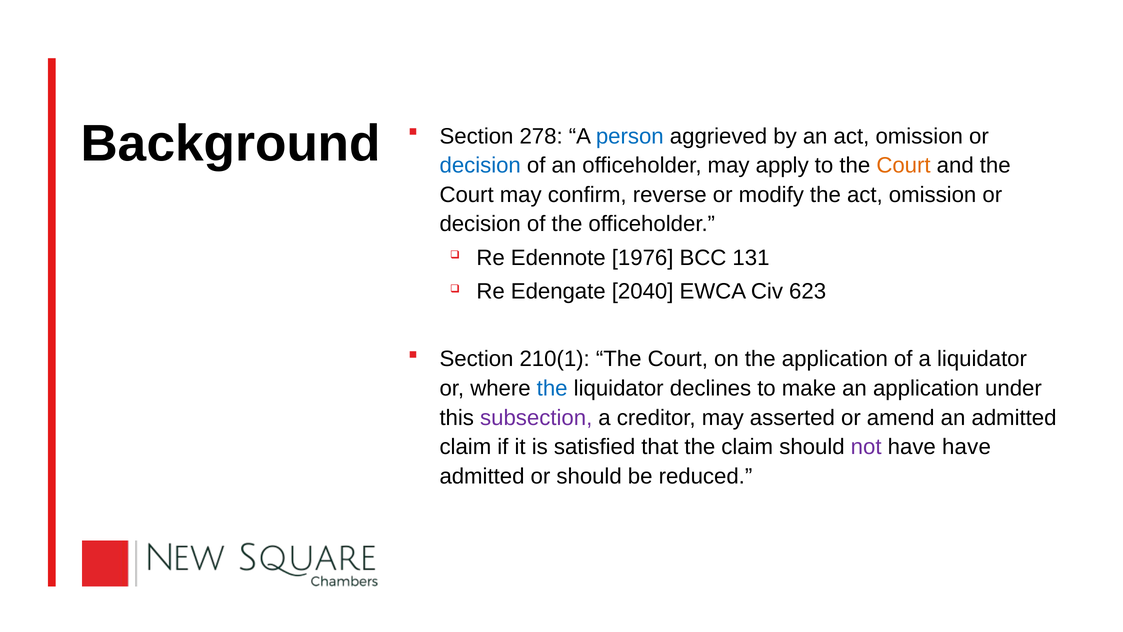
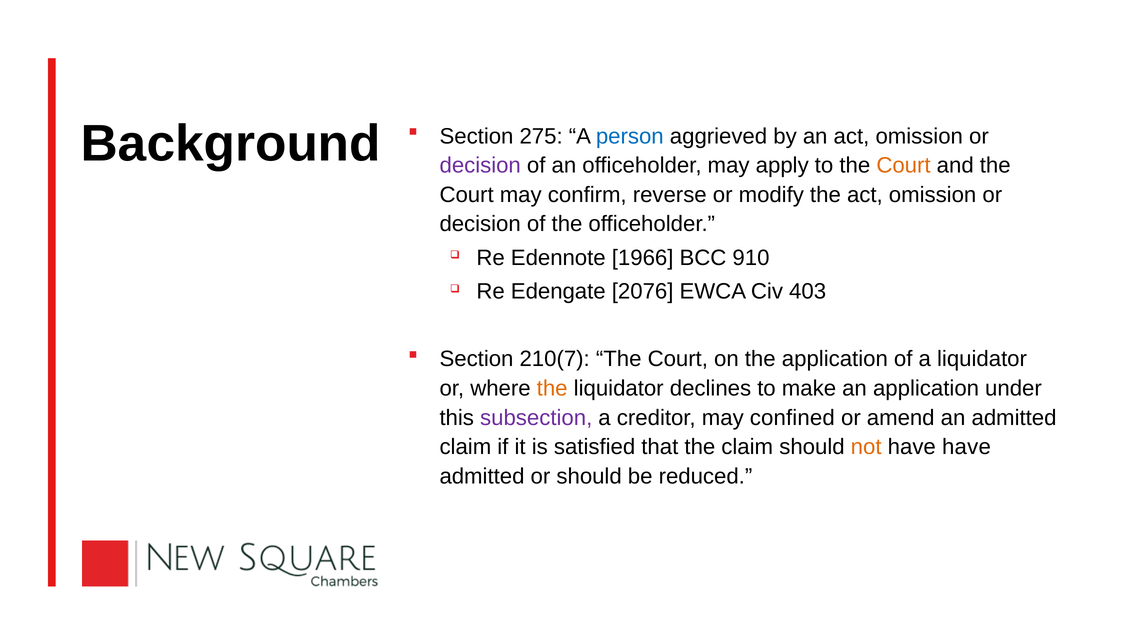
278: 278 -> 275 (541, 136)
decision colour: blue -> purple (480, 165)
1976: 1976 -> 1966 (643, 258)
131: 131 -> 910 (751, 258)
2040: 2040 -> 2076 (643, 291)
623: 623 -> 403 (808, 291)
210(1: 210(1 -> 210(7 (555, 359)
the colour: blue -> orange (552, 388)
asserted: asserted -> confined (792, 417)
not colour: purple -> orange (866, 447)
